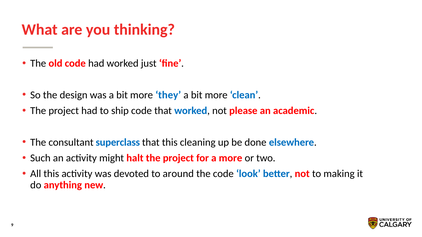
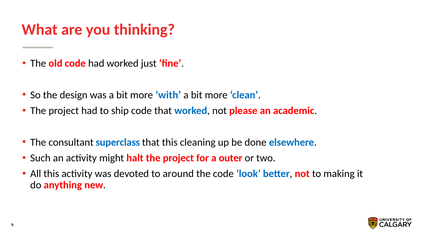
they: they -> with (168, 95)
a more: more -> outer (231, 158)
